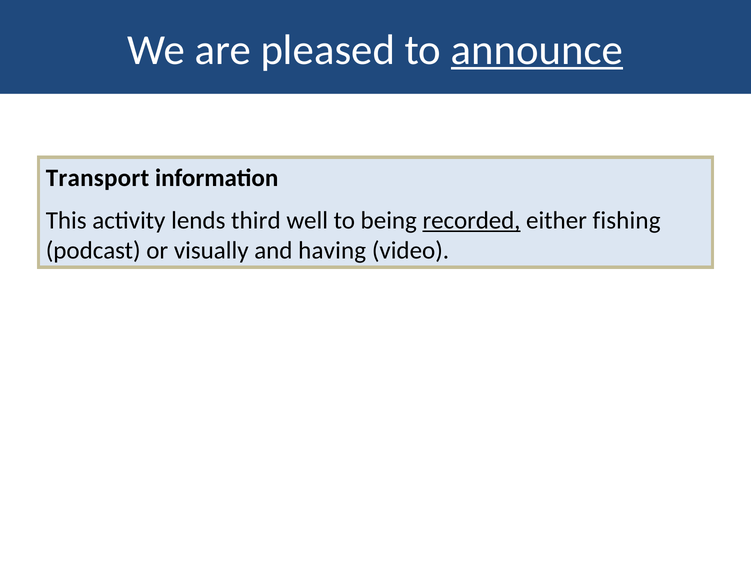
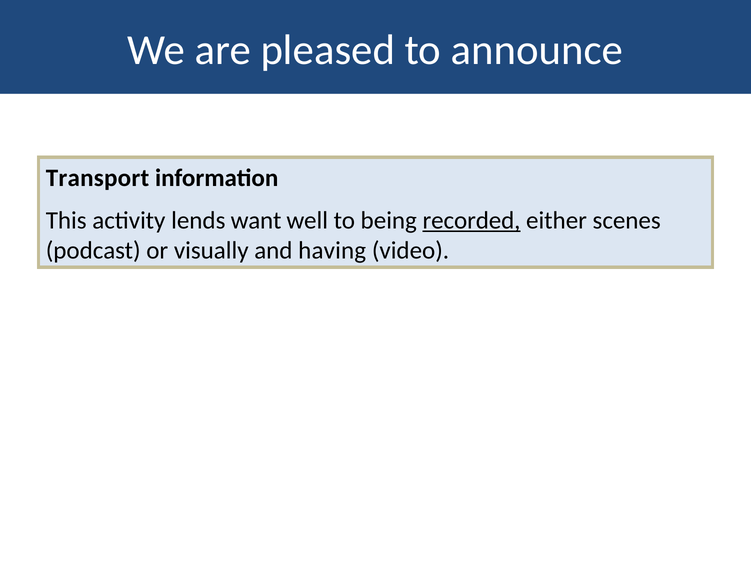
announce underline: present -> none (537, 50)
third: third -> want (256, 220)
fishing: fishing -> scenes (627, 220)
